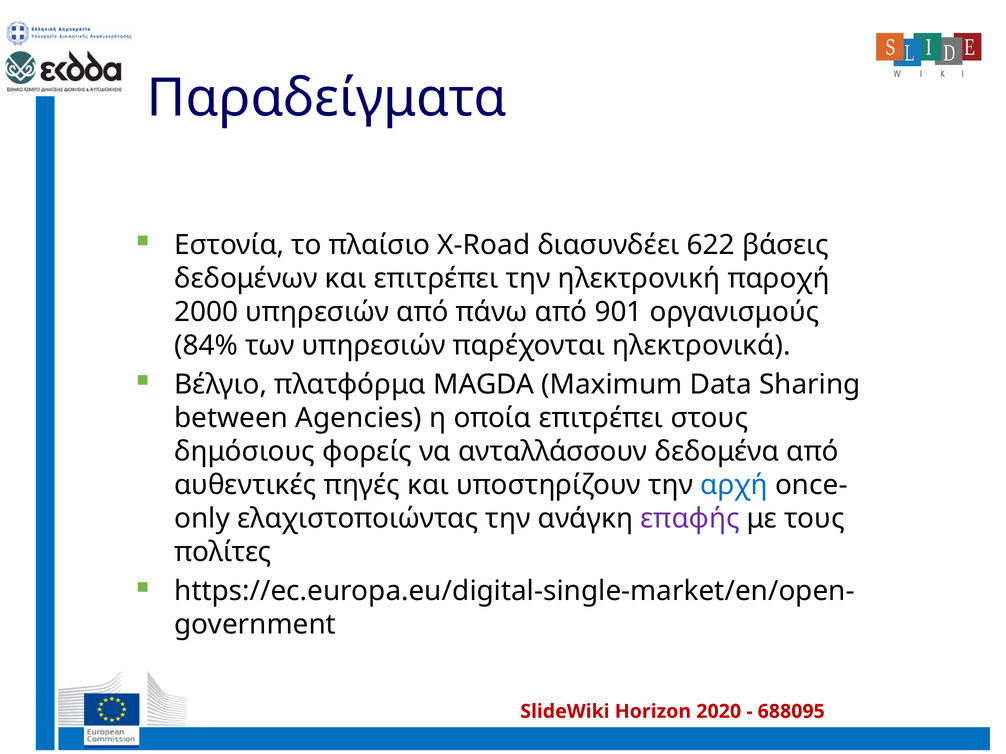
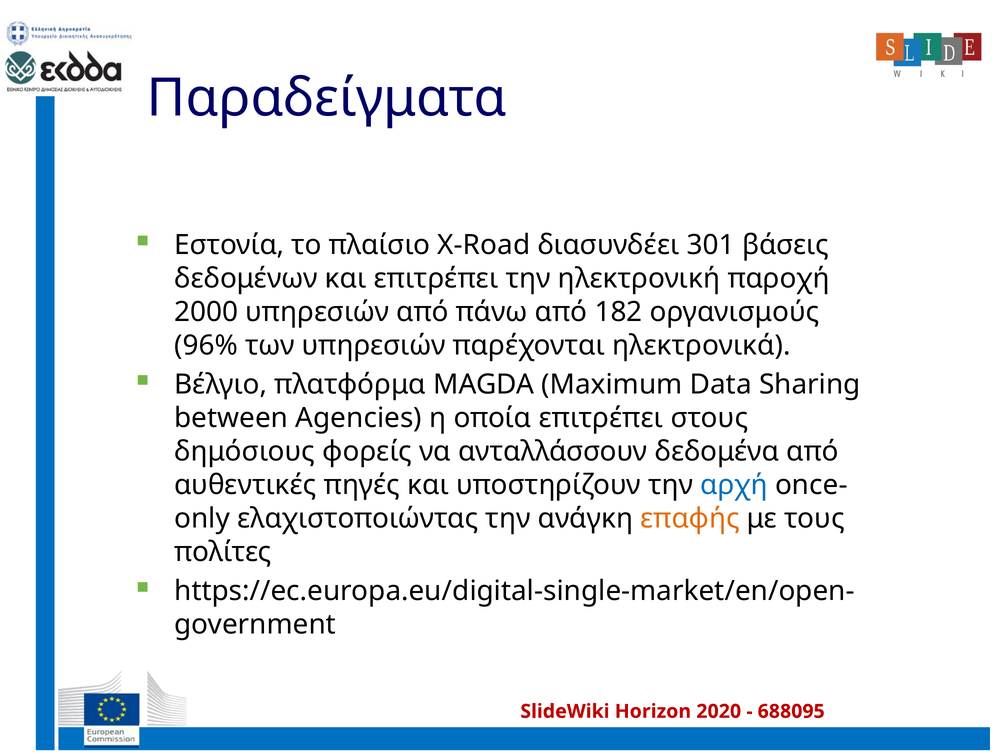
622: 622 -> 301 (711, 245)
901: 901 -> 182 (618, 312)
84%: 84% -> 96% (206, 346)
επαφής colour: purple -> orange (690, 519)
